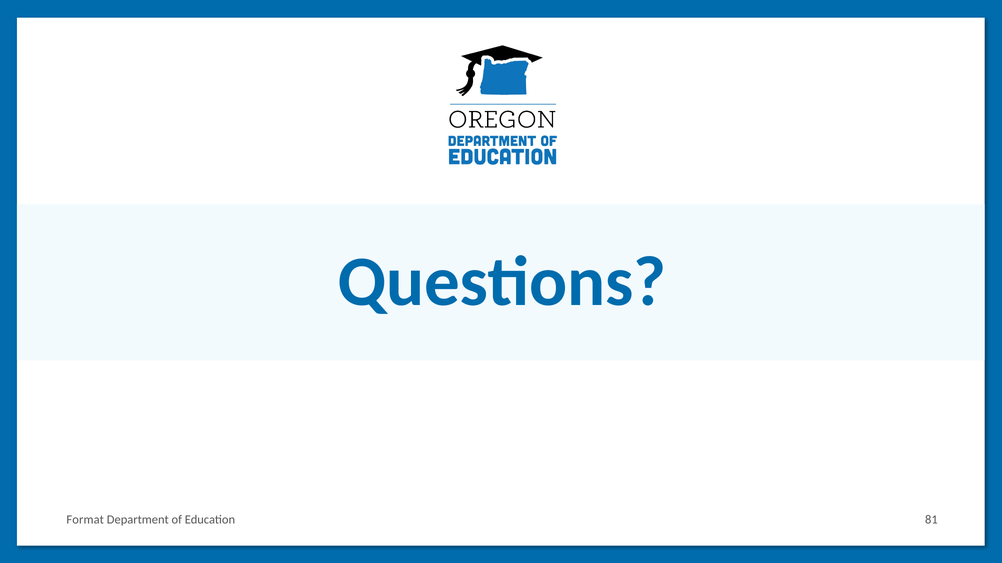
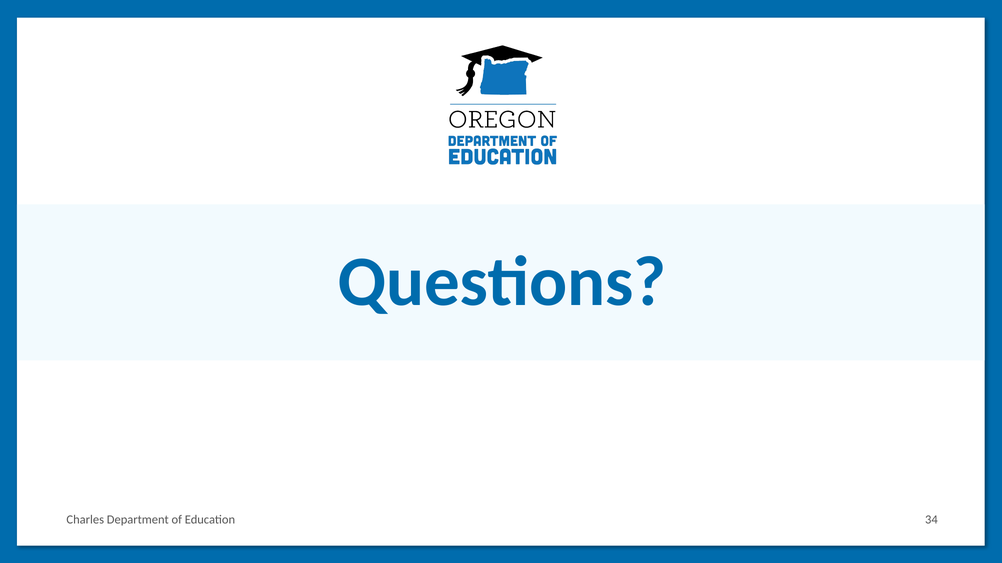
Format: Format -> Charles (85, 520)
81: 81 -> 34 (931, 520)
